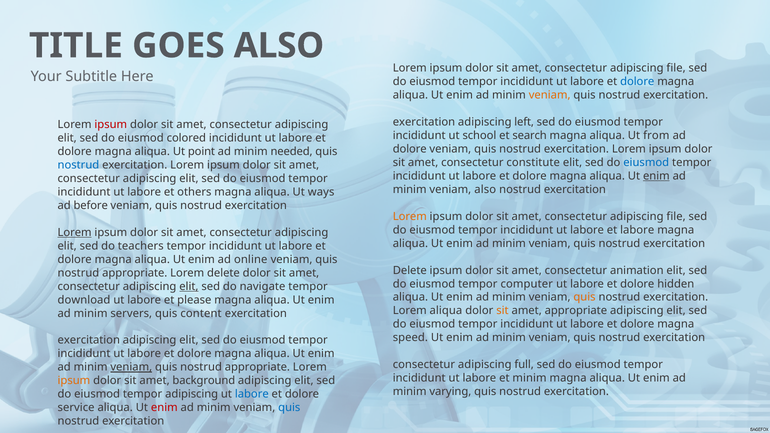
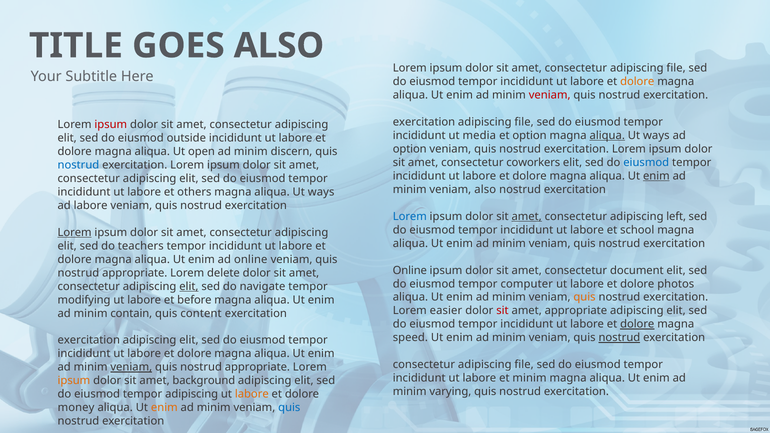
dolore colour: blue -> orange (637, 82)
veniam colour: orange -> red (550, 95)
left: left -> file (524, 122)
school: school -> media (479, 136)
et search: search -> option (530, 136)
aliqua underline: none -> present (607, 136)
from: from -> ways (656, 136)
colored: colored -> outside (186, 138)
dolore: dolore -> option (410, 149)
point: point -> open (201, 152)
needed: needed -> discern (292, 152)
constitute: constitute -> coworkers (533, 163)
ad before: before -> labore (91, 206)
Lorem colour: orange -> blue (410, 216)
amet underline: none -> present (527, 216)
file: file -> left (676, 216)
et labore: labore -> school (637, 230)
Delete: Delete -> Online (410, 270)
animation: animation -> document (637, 270)
hidden: hidden -> photos (676, 284)
download: download -> modifying (84, 300)
please: please -> before (194, 300)
Lorem aliqua: aliqua -> easier (446, 311)
sit colour: orange -> red (502, 311)
servers: servers -> contain (131, 313)
dolore underline: none -> present (637, 324)
nostrud underline: none -> present (619, 338)
full: full -> file (524, 365)
labore colour: blue -> orange (252, 394)
service: service -> money (76, 408)
enim colour: red -> orange (164, 408)
